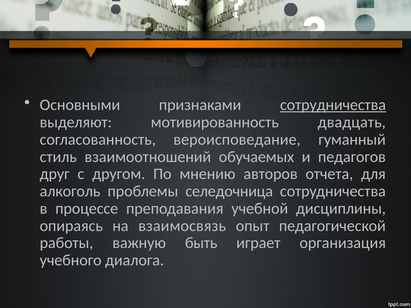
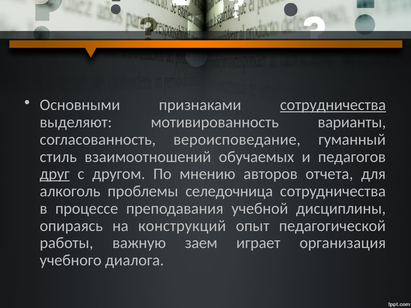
двадцать: двадцать -> варианты (352, 122)
друг underline: none -> present (55, 174)
взаимосвязь: взаимосвязь -> конструкций (182, 226)
быть: быть -> заем (201, 243)
